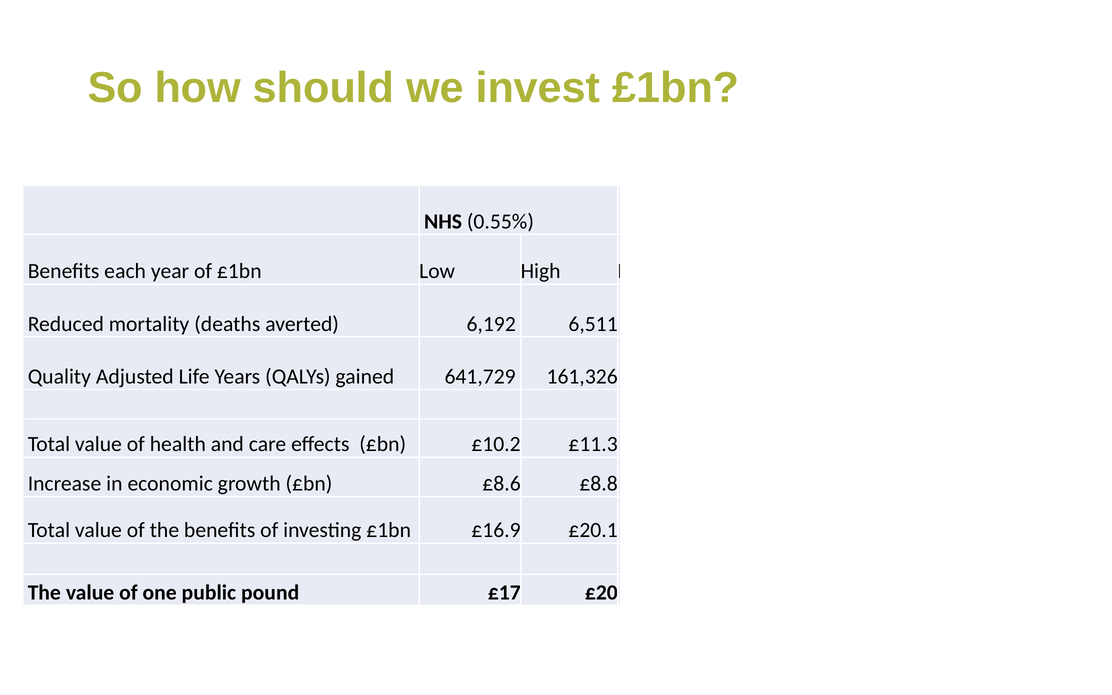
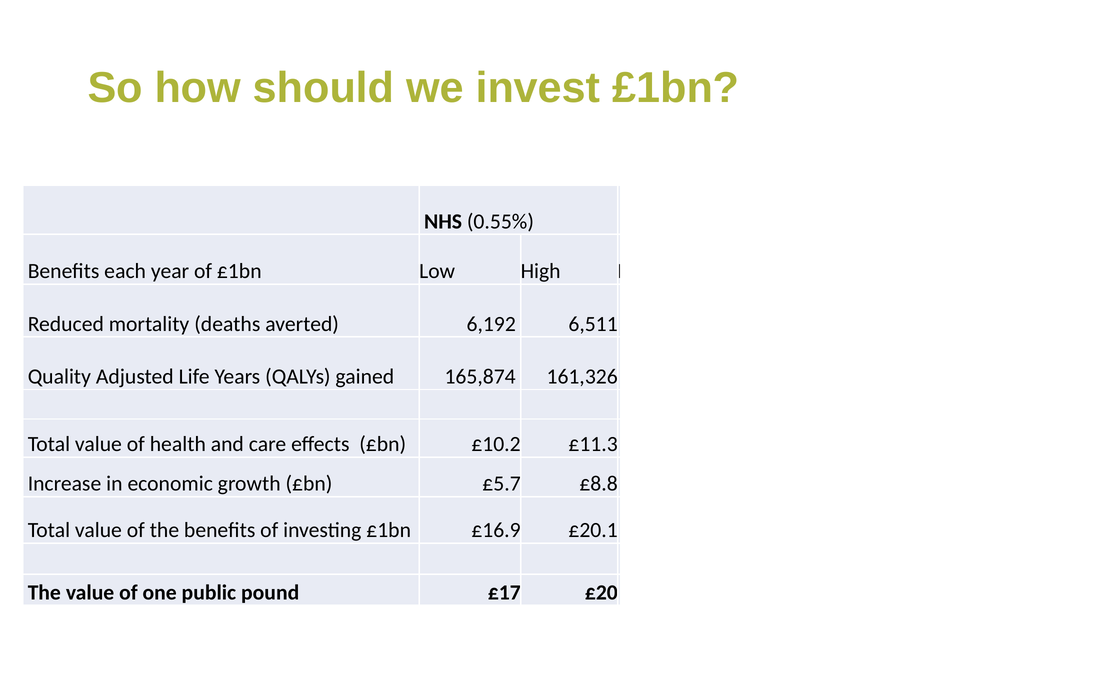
641,729: 641,729 -> 165,874 (480, 377)
£8.6: £8.6 -> £5.7 (502, 484)
